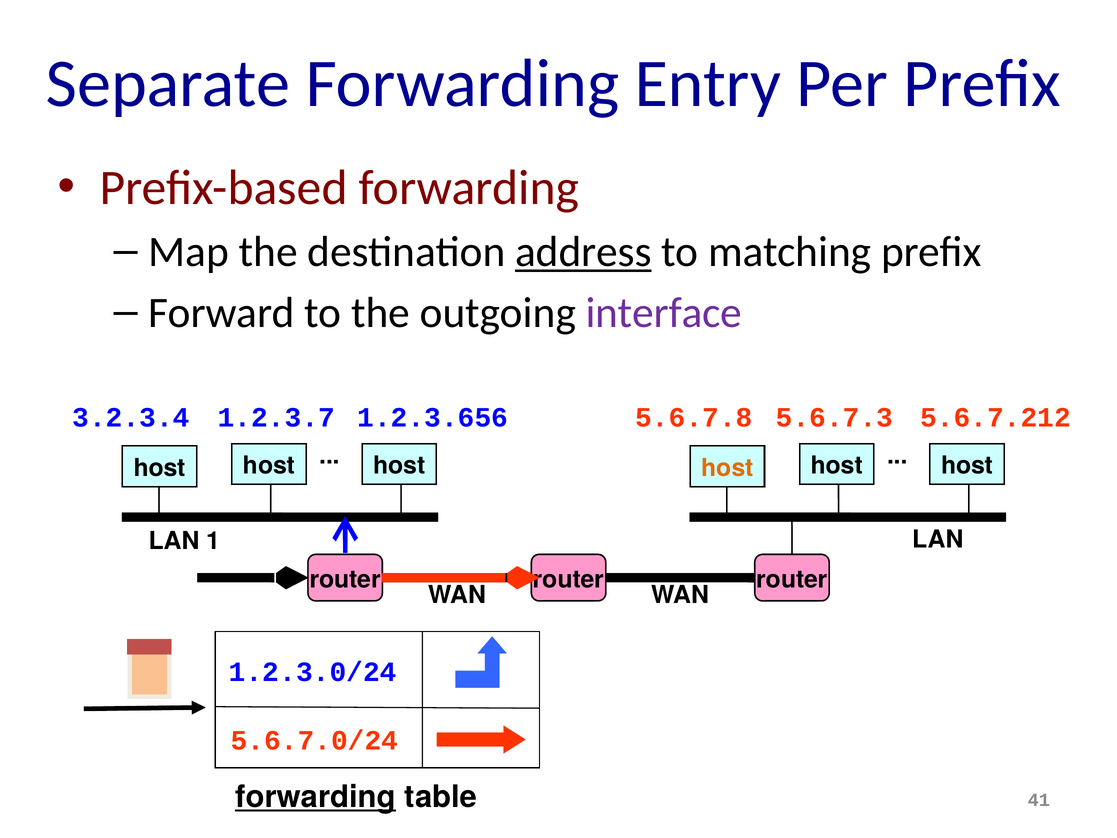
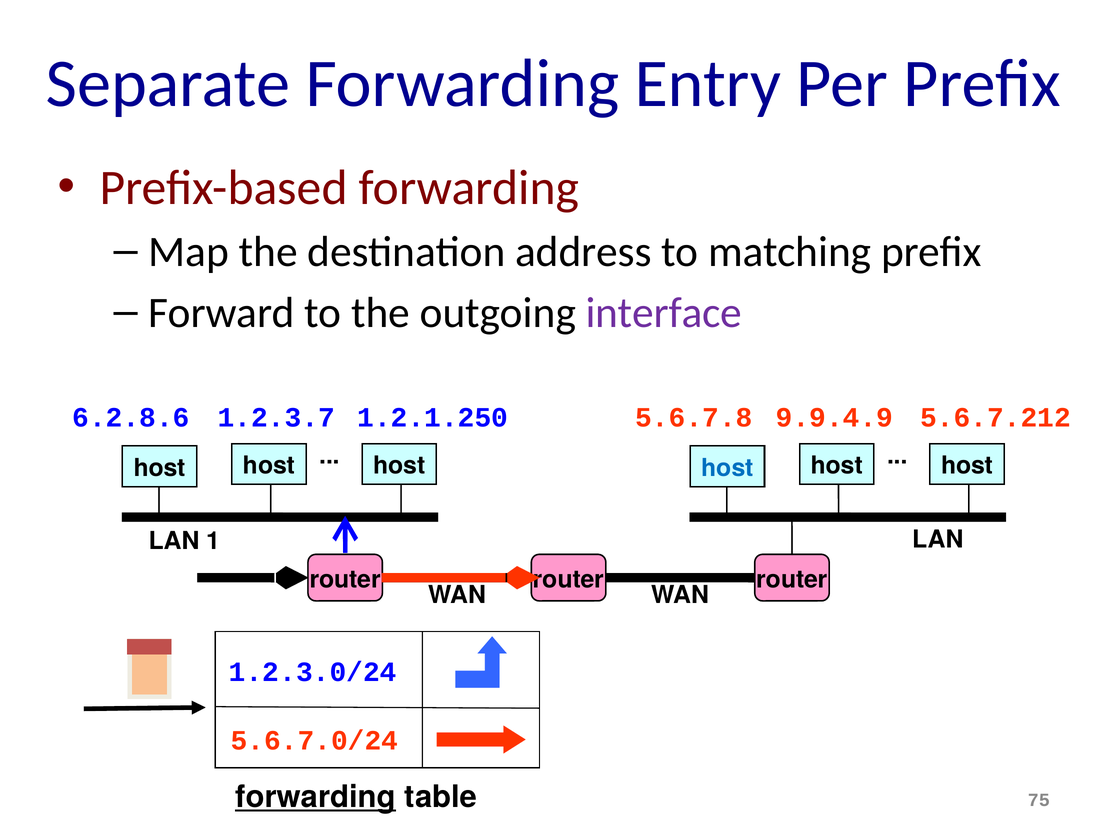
address underline: present -> none (583, 252)
3.2.3.4: 3.2.3.4 -> 6.2.8.6 (131, 418)
1.2.3.656: 1.2.3.656 -> 1.2.1.250 (433, 418)
5.6.7.3: 5.6.7.3 -> 9.9.4.9 (834, 418)
host colour: orange -> blue (727, 468)
41: 41 -> 75 (1039, 800)
